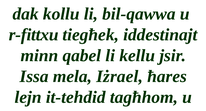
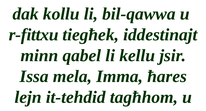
Iżrael: Iżrael -> Imma (120, 76)
